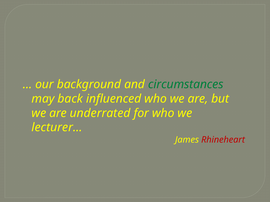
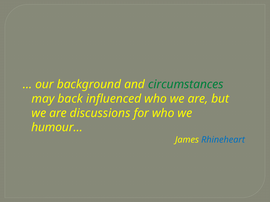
underrated: underrated -> discussions (100, 113)
lecturer…: lecturer… -> humour… (57, 128)
Rhineheart colour: red -> blue (223, 140)
